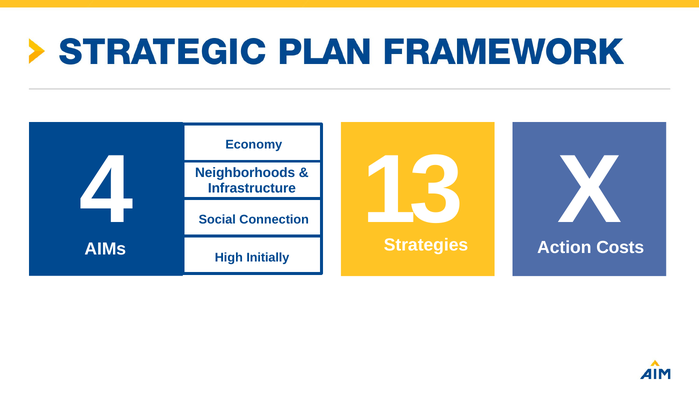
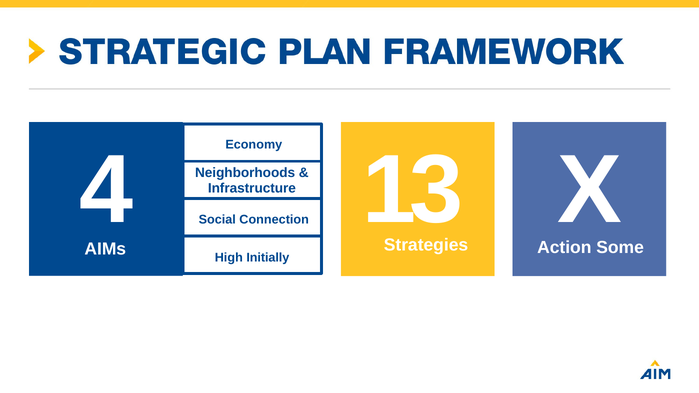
Costs: Costs -> Some (620, 248)
